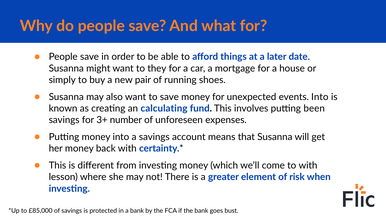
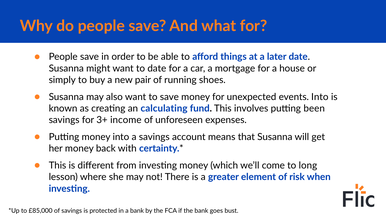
to they: they -> date (157, 68)
number: number -> income (126, 120)
to with: with -> long (308, 166)
